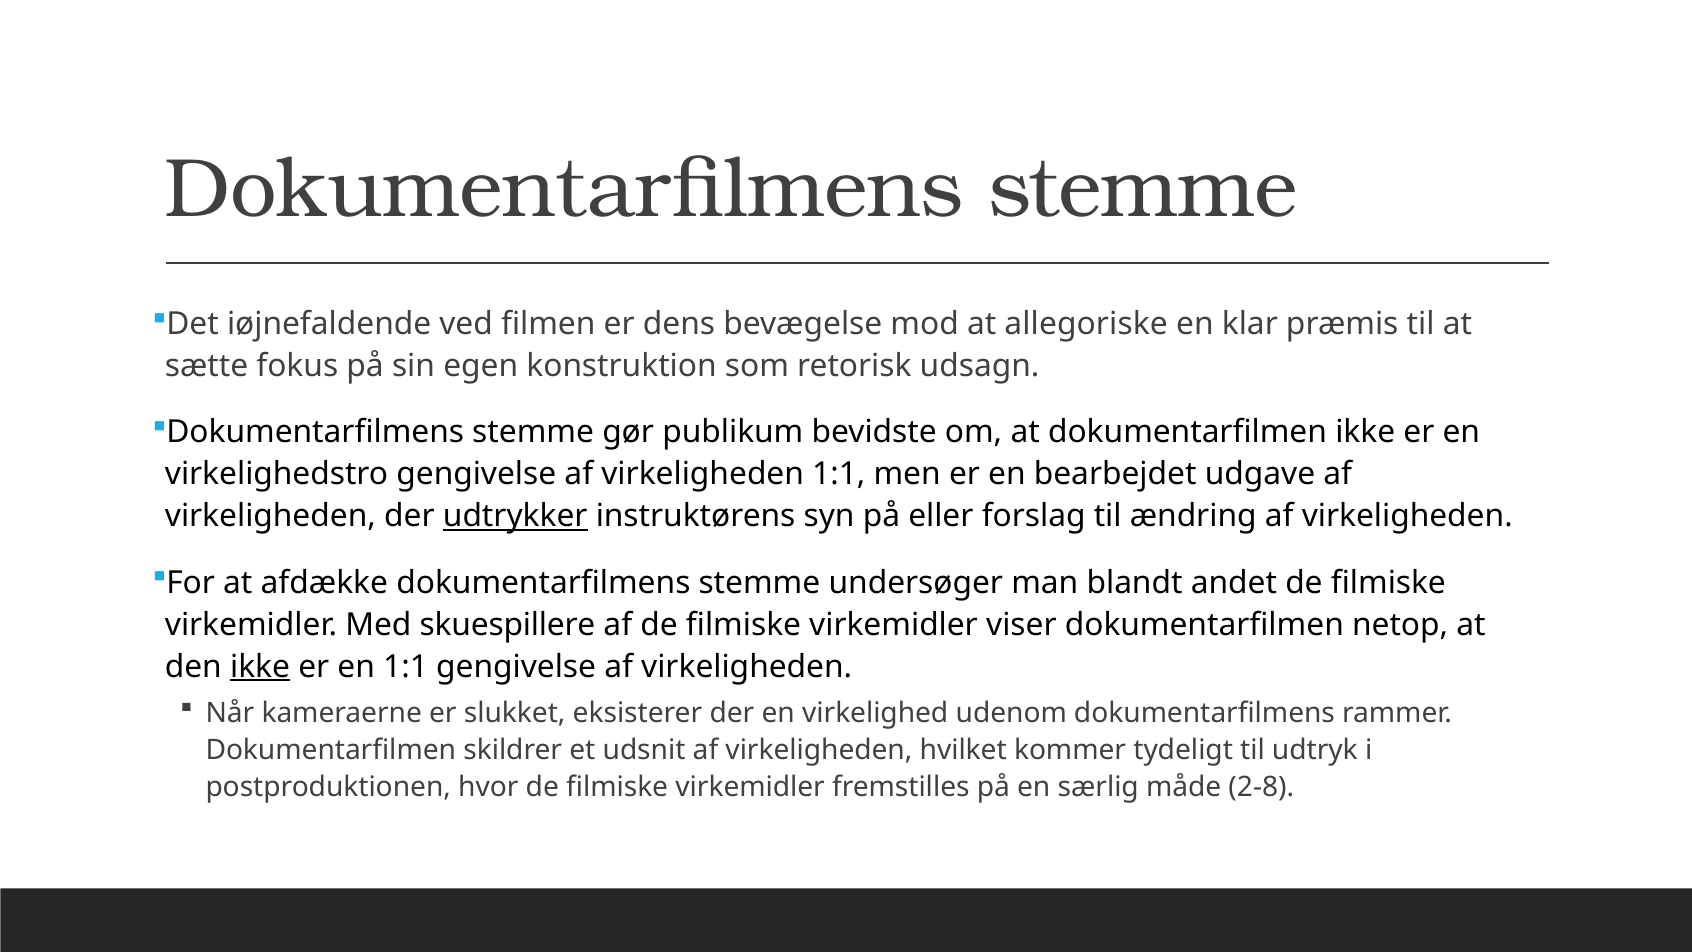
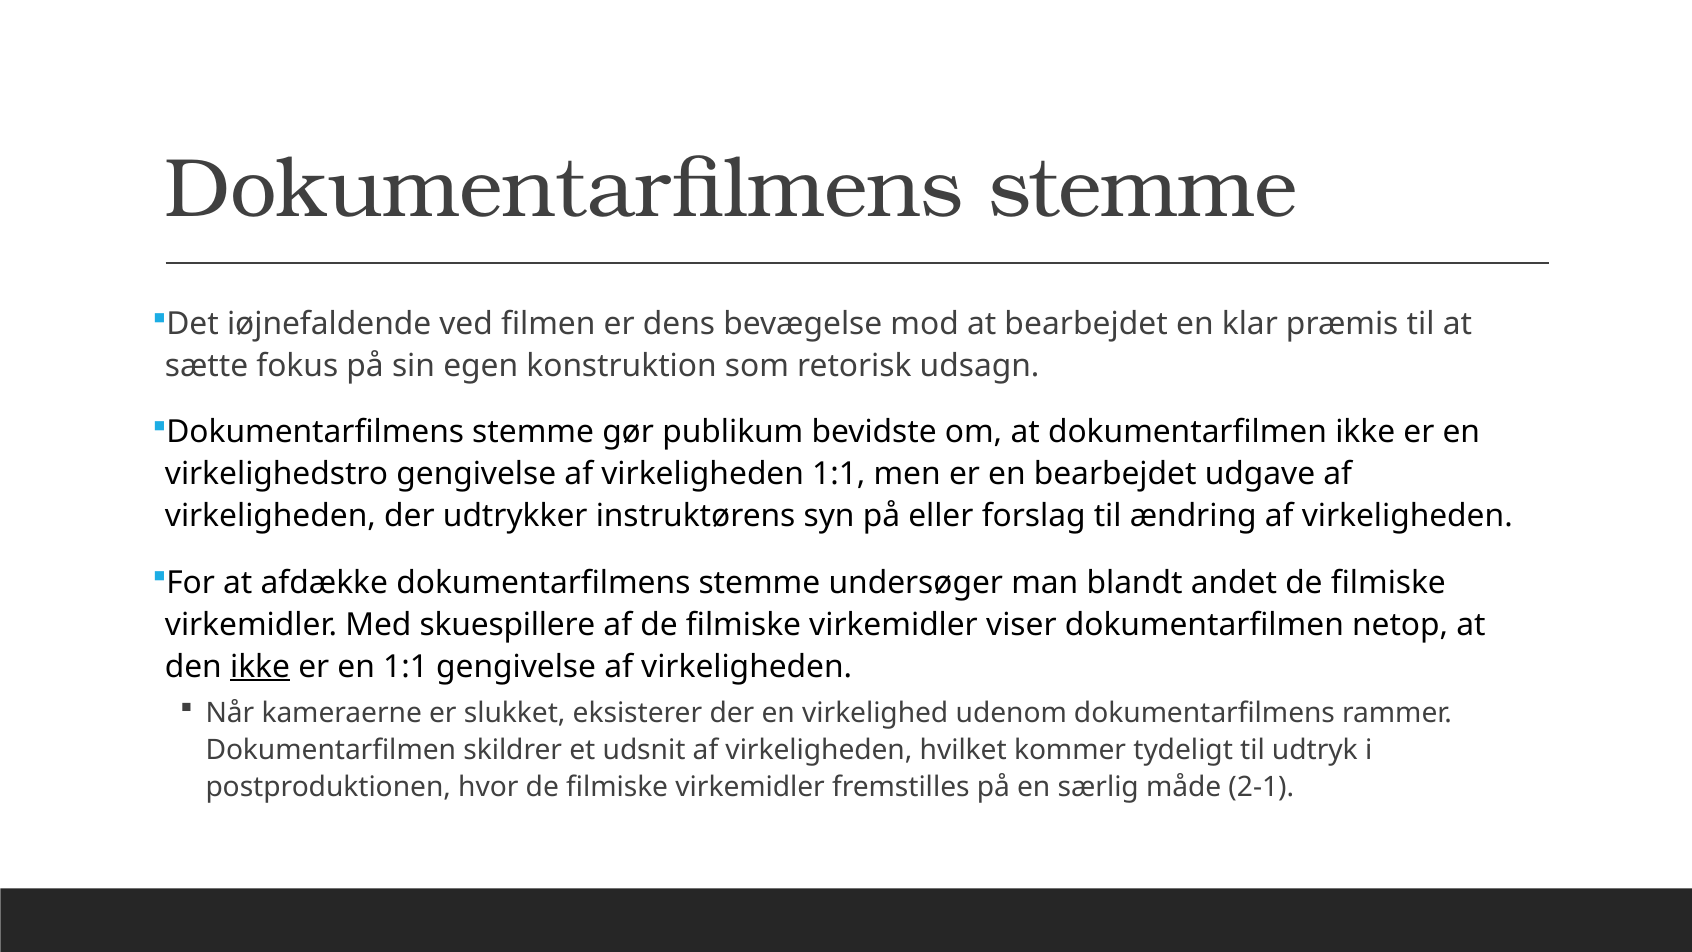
at allegoriske: allegoriske -> bearbejdet (1086, 324)
udtrykker underline: present -> none (515, 516)
2-8: 2-8 -> 2-1 (1261, 787)
